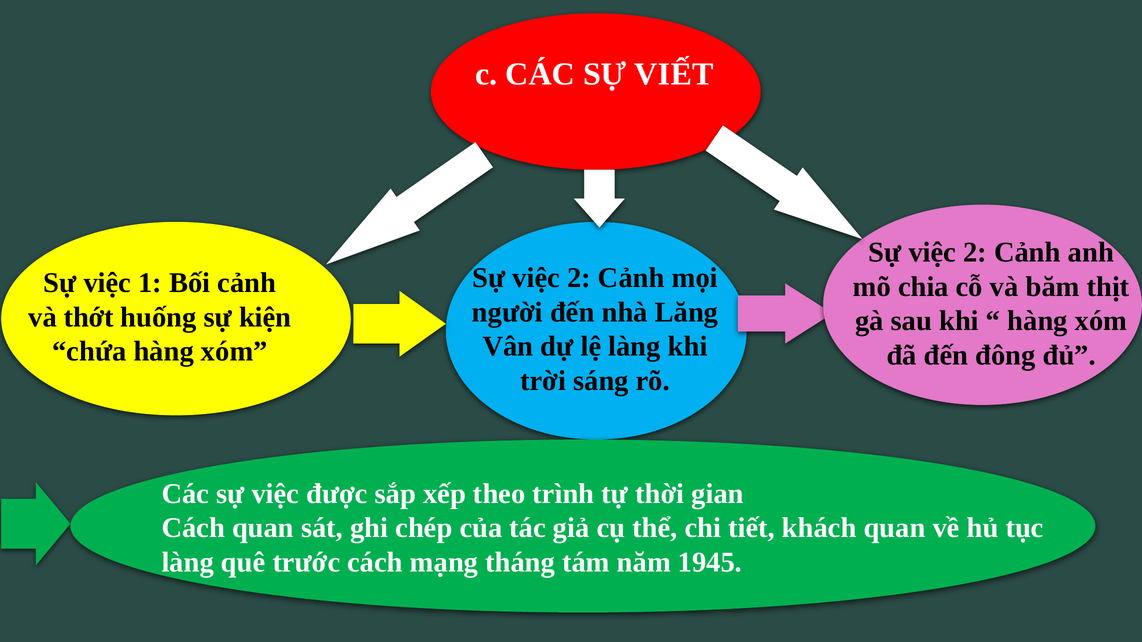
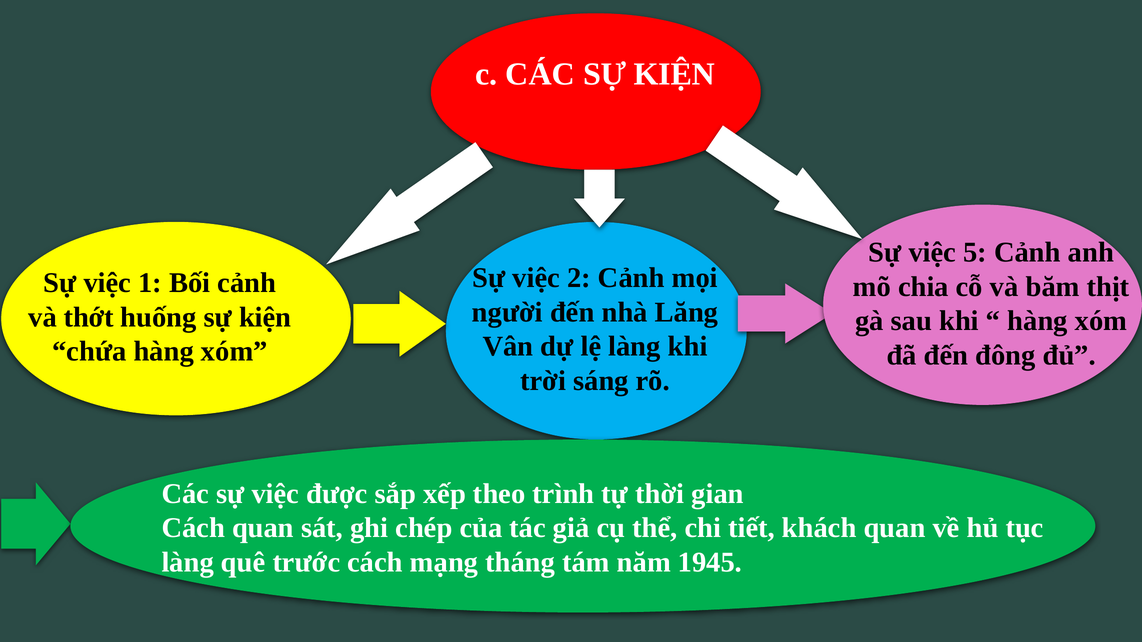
CÁC SỰ VIẾT: VIẾT -> KIỆN (674, 74)
2: 2 -> 5 (975, 253)
